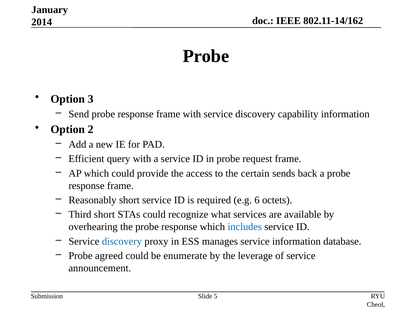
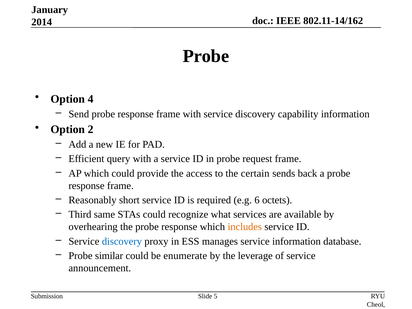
3: 3 -> 4 (91, 99)
Third short: short -> same (104, 215)
includes colour: blue -> orange (245, 227)
agreed: agreed -> similar (109, 256)
